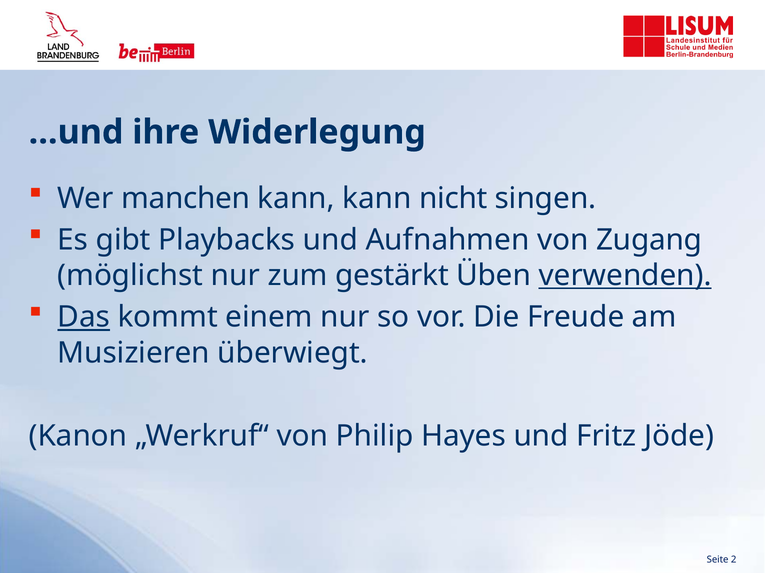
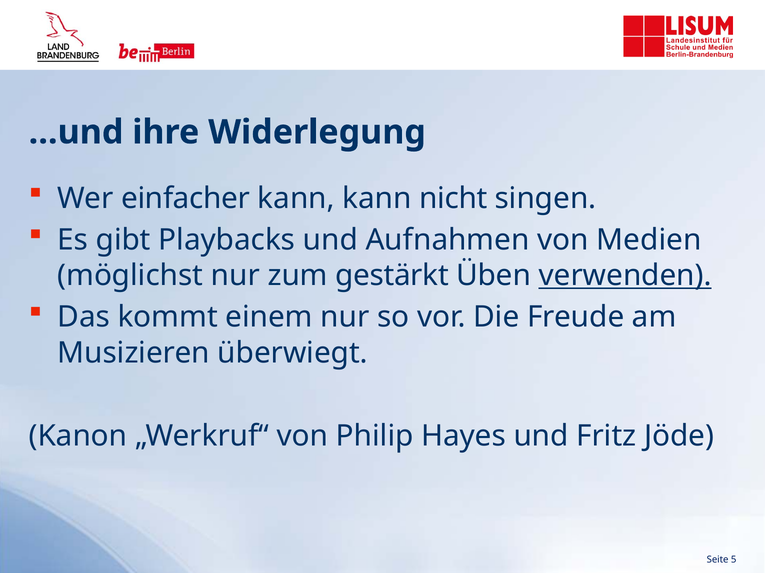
manchen: manchen -> einfacher (186, 198)
Zugang: Zugang -> Medien (649, 240)
Das underline: present -> none (84, 318)
2: 2 -> 5 (734, 560)
